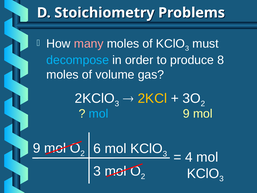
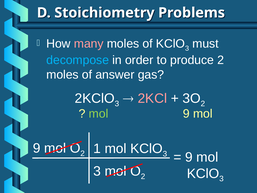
produce 8: 8 -> 2 (221, 60)
volume: volume -> answer (115, 75)
2KCl colour: yellow -> pink (152, 98)
mol colour: light blue -> light green (99, 114)
6: 6 -> 1 (97, 148)
4: 4 -> 9 (189, 157)
